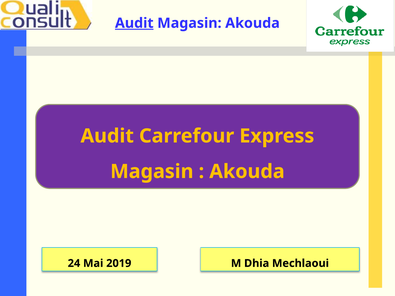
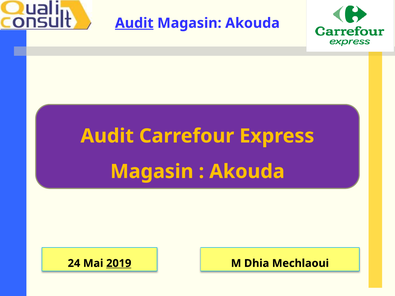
2019 underline: none -> present (119, 264)
